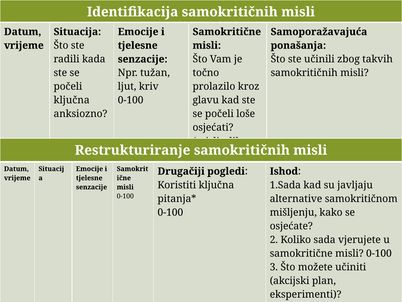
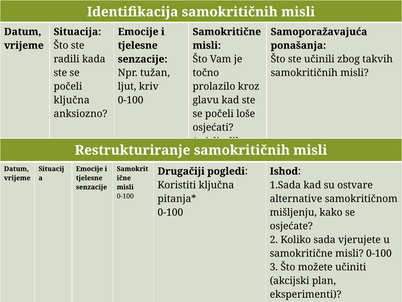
javljaju: javljaju -> ostvare (355, 185)
